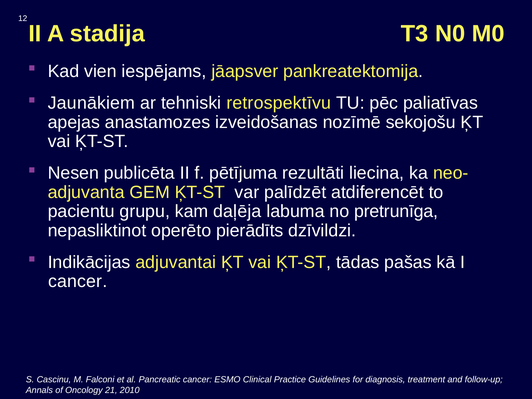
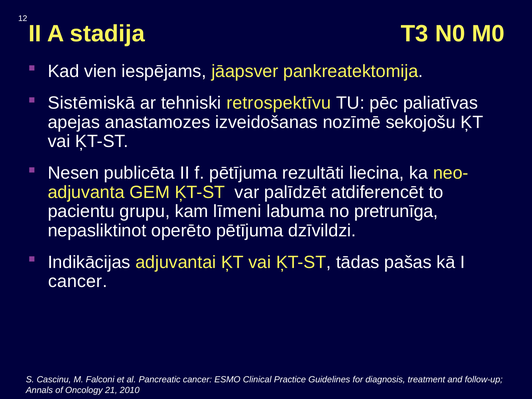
Jaunākiem: Jaunākiem -> Sistēmiskā (91, 103)
daļēja: daļēja -> līmeni (237, 211)
operēto pierādīts: pierādīts -> pētījuma (250, 231)
